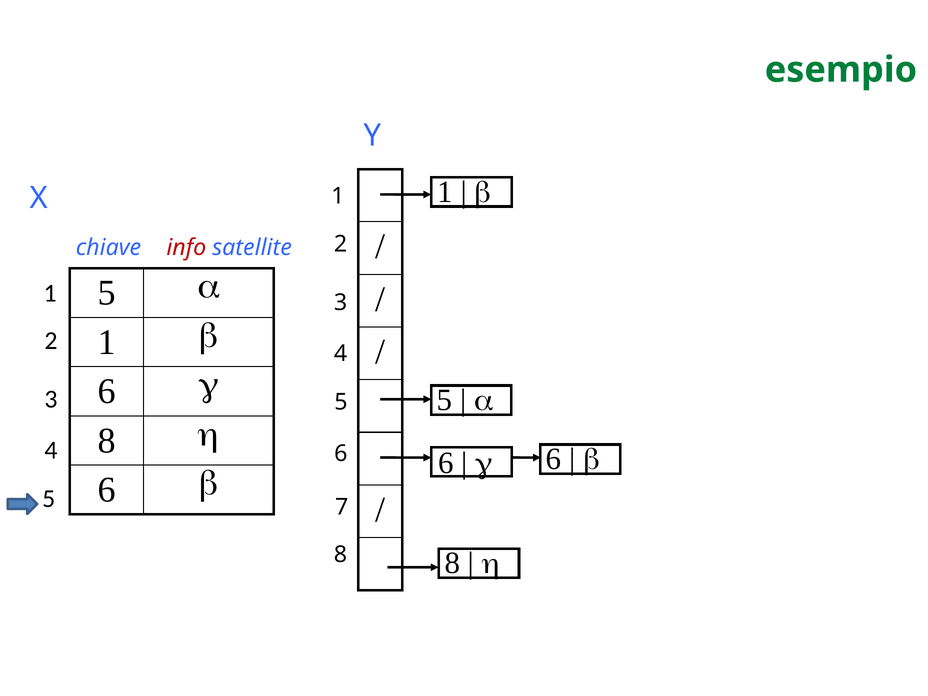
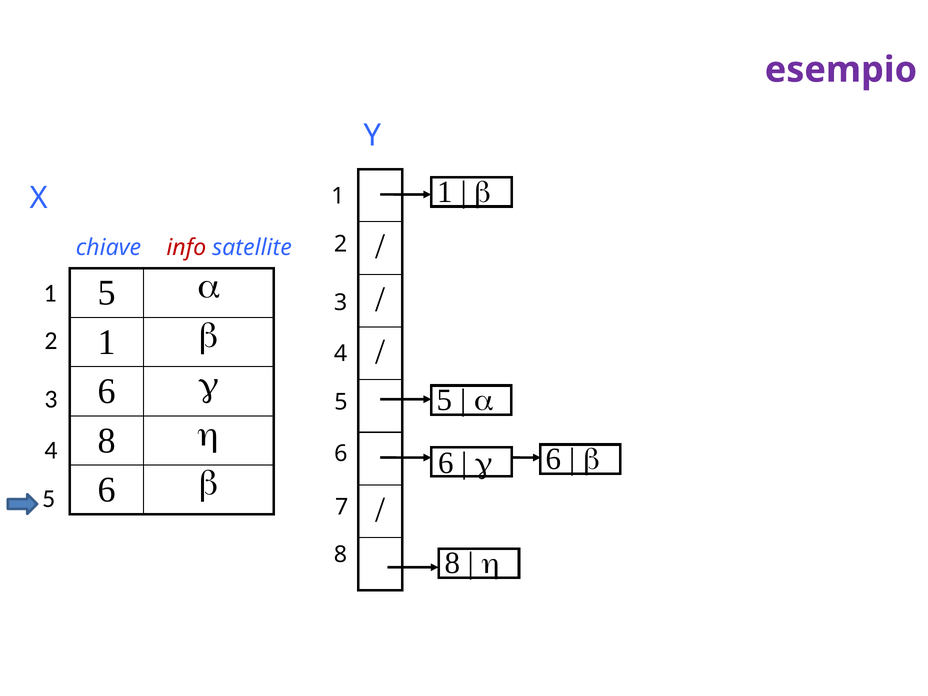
esempio colour: green -> purple (841, 70)
